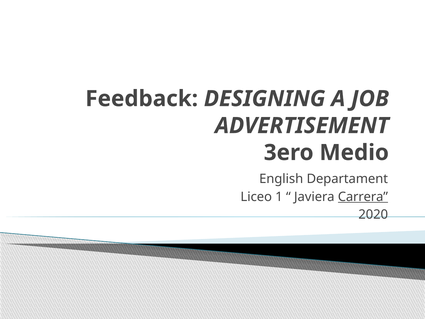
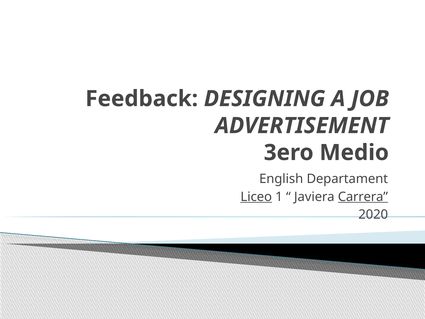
Liceo underline: none -> present (256, 197)
